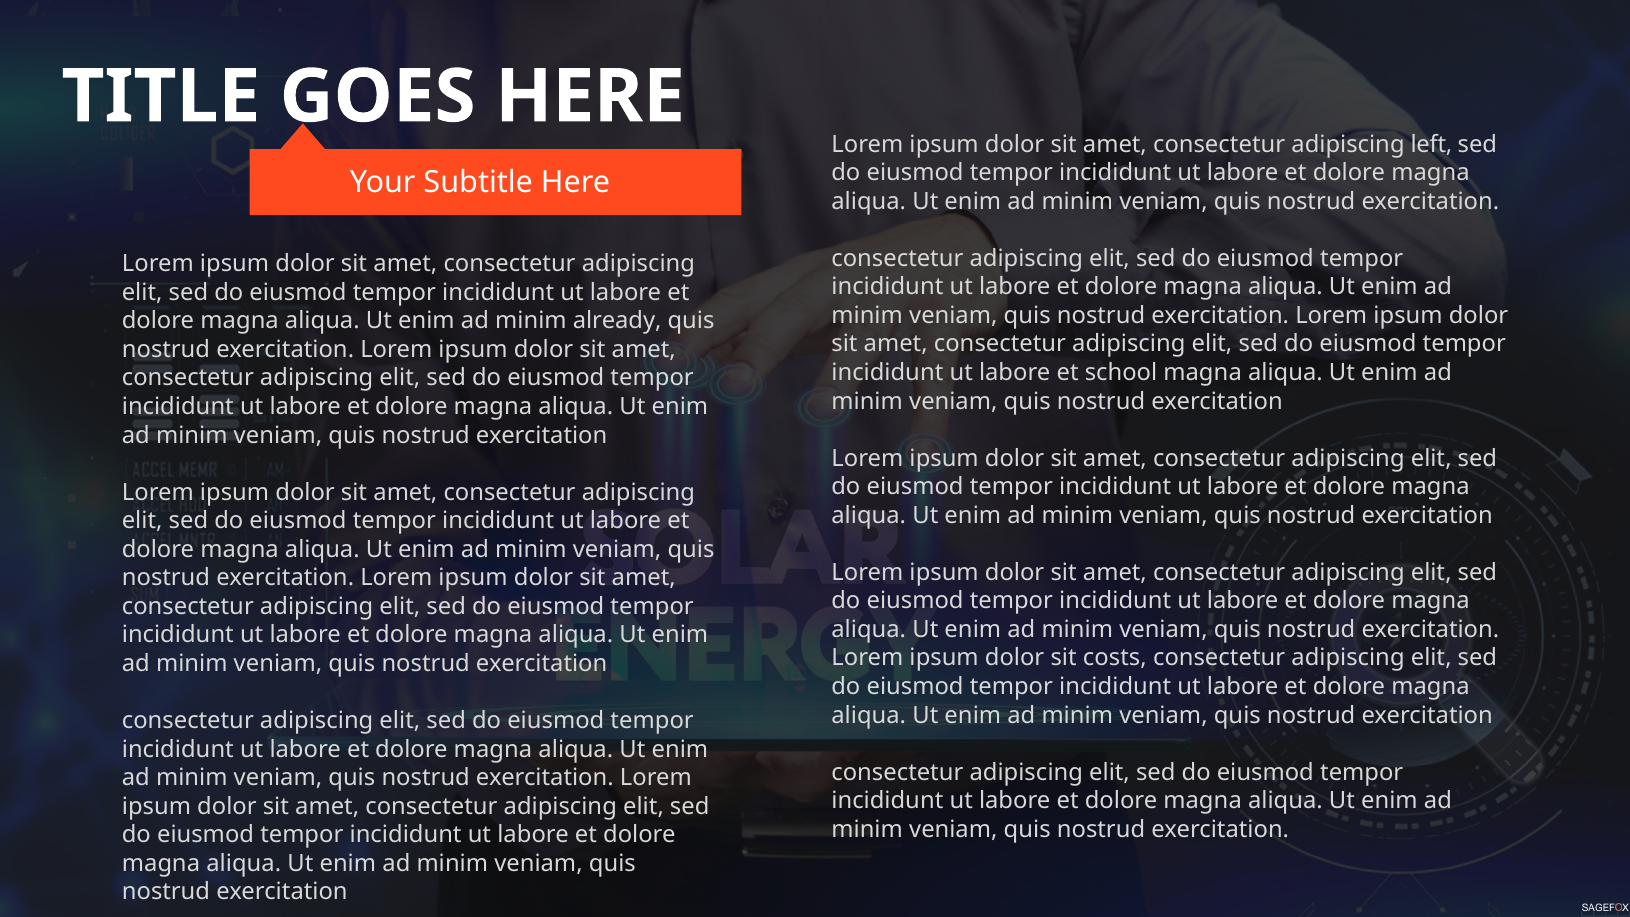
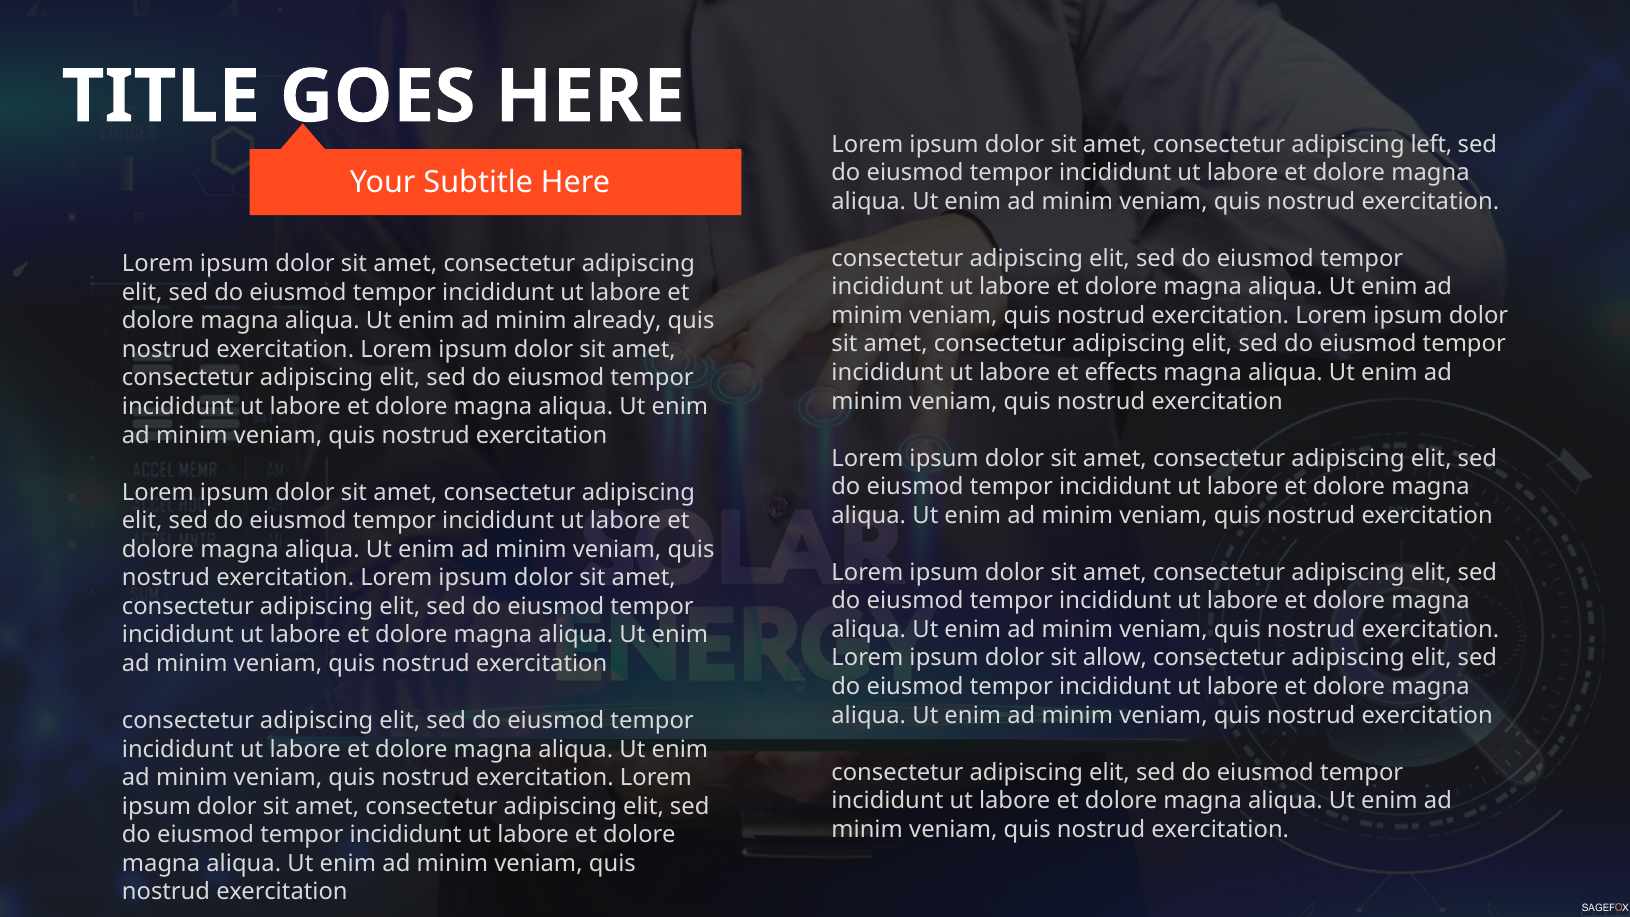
school: school -> effects (1121, 373)
costs: costs -> allow (1115, 658)
